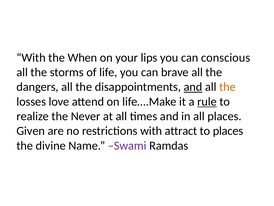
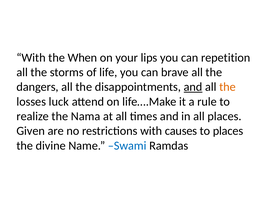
conscious: conscious -> repetition (226, 57)
love: love -> luck (59, 101)
rule underline: present -> none (207, 101)
Never: Never -> Nama (86, 116)
attract: attract -> causes (181, 131)
Swami colour: purple -> blue (127, 145)
